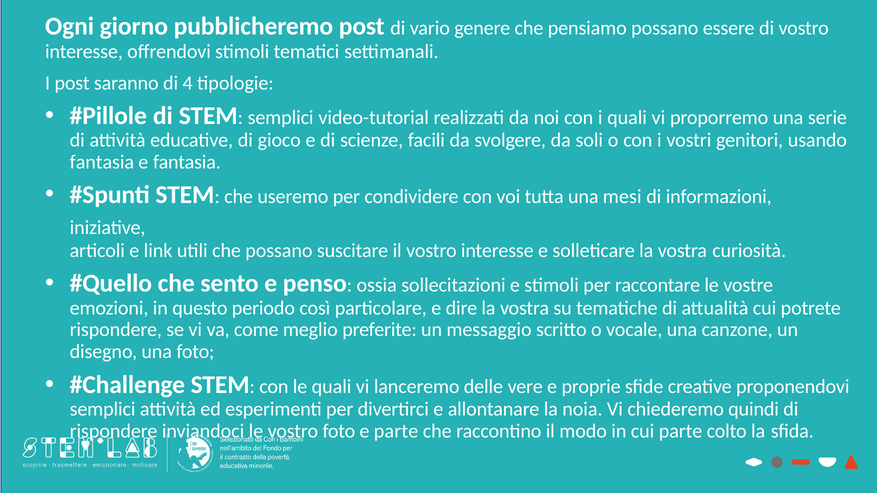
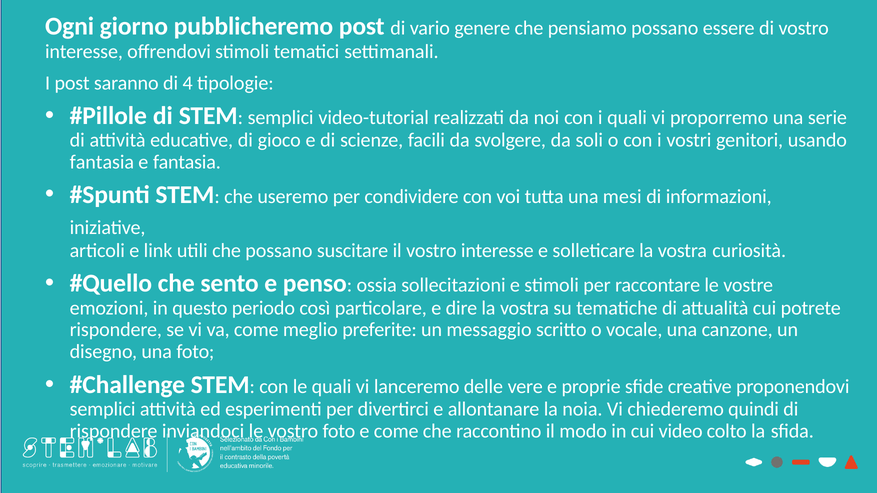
e parte: parte -> come (396, 431)
cui parte: parte -> video (681, 431)
